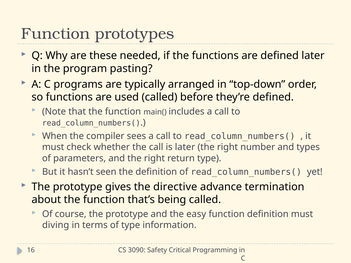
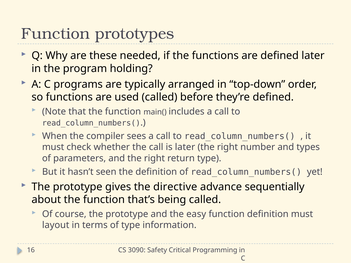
pasting: pasting -> holding (131, 69)
termination: termination -> sequentially (275, 187)
diving: diving -> layout (56, 225)
